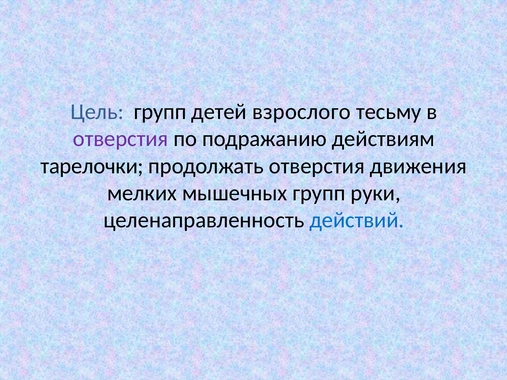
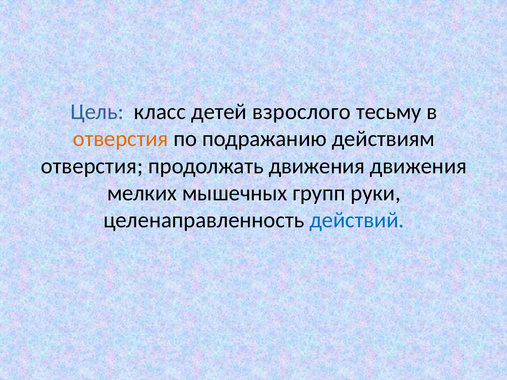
Цель групп: групп -> класс (160, 112)
отверстия colour: purple -> orange (121, 139)
тарелочки: тарелочки -> отверстия (92, 166)
продолжать отверстия: отверстия -> движения (317, 166)
